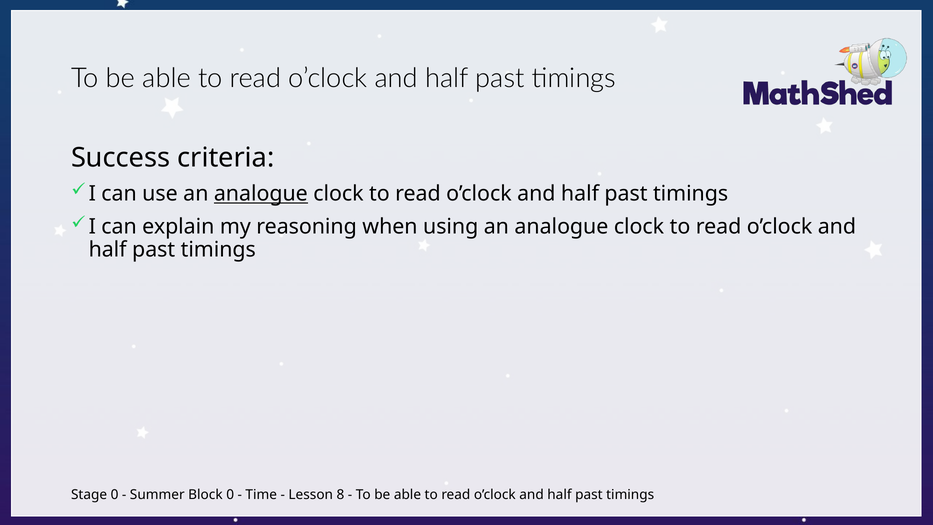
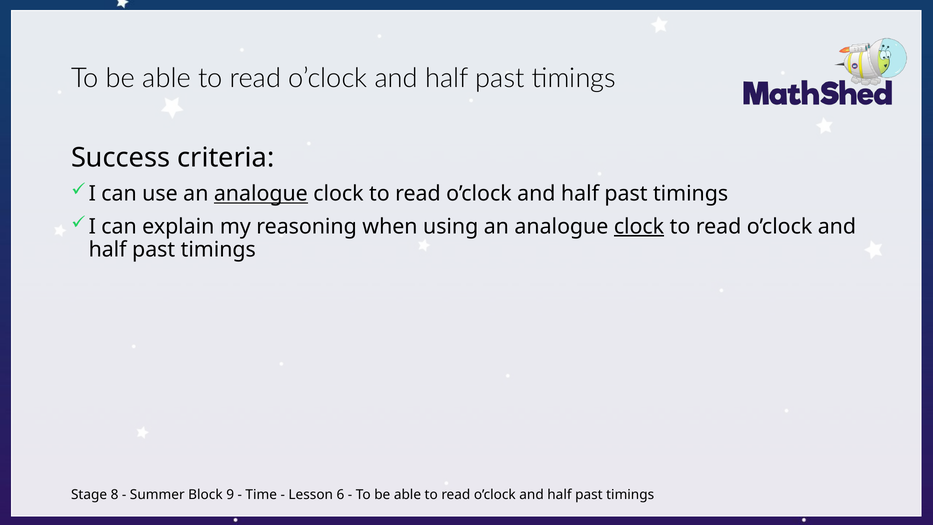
clock underline: none -> present (639, 227)
Stage 0: 0 -> 8 (115, 495)
Block 0: 0 -> 9 (230, 495)
8: 8 -> 6 (340, 495)
